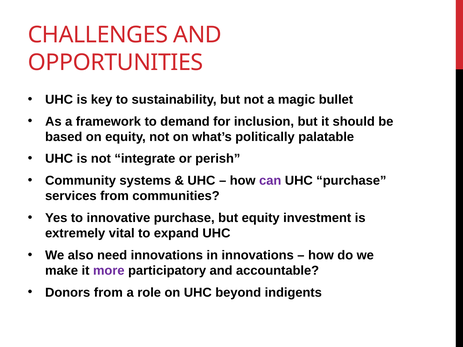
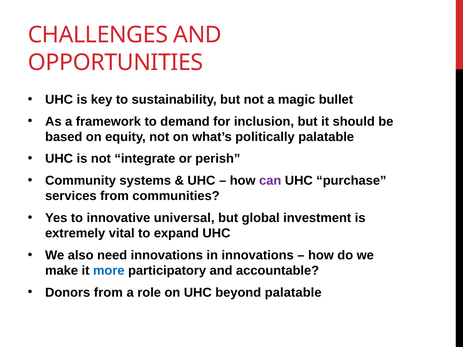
innovative purchase: purchase -> universal (184, 218)
but equity: equity -> global (261, 218)
more colour: purple -> blue (109, 271)
beyond indigents: indigents -> palatable (293, 293)
